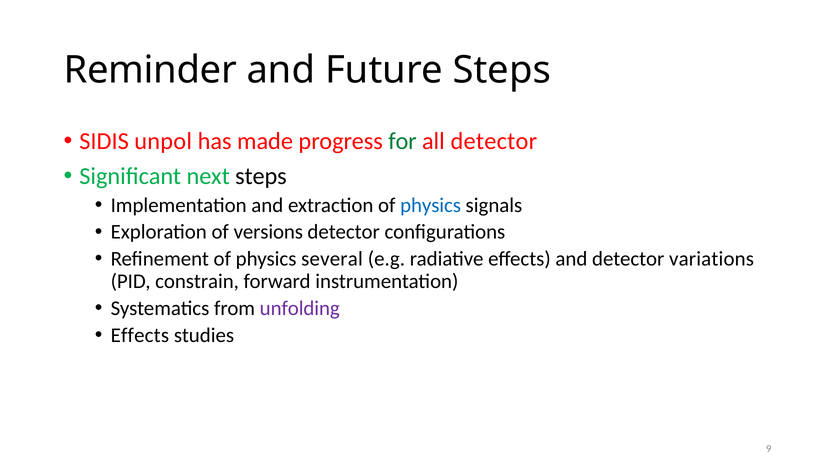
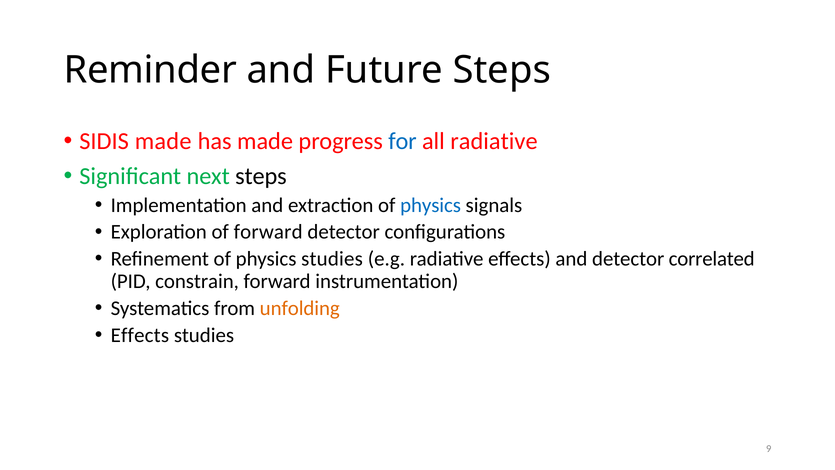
SIDIS unpol: unpol -> made (163, 141)
for colour: green -> blue (403, 141)
all detector: detector -> radiative (494, 141)
of versions: versions -> forward (268, 232)
physics several: several -> studies (332, 259)
variations: variations -> correlated (712, 259)
unfolding colour: purple -> orange (300, 308)
